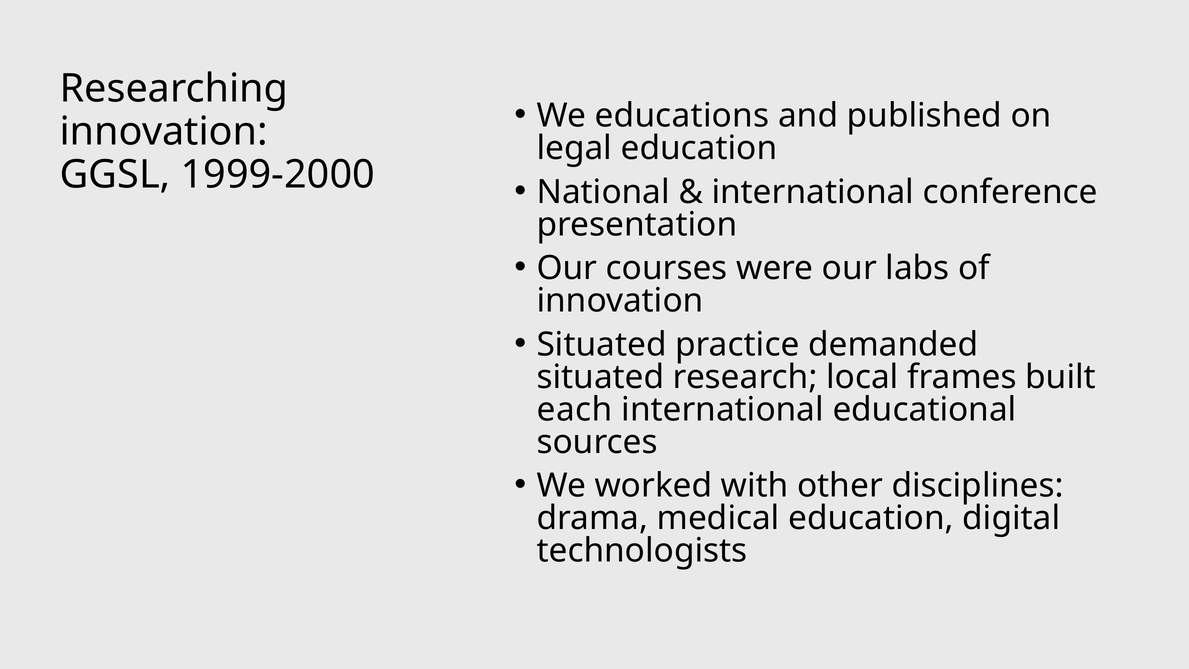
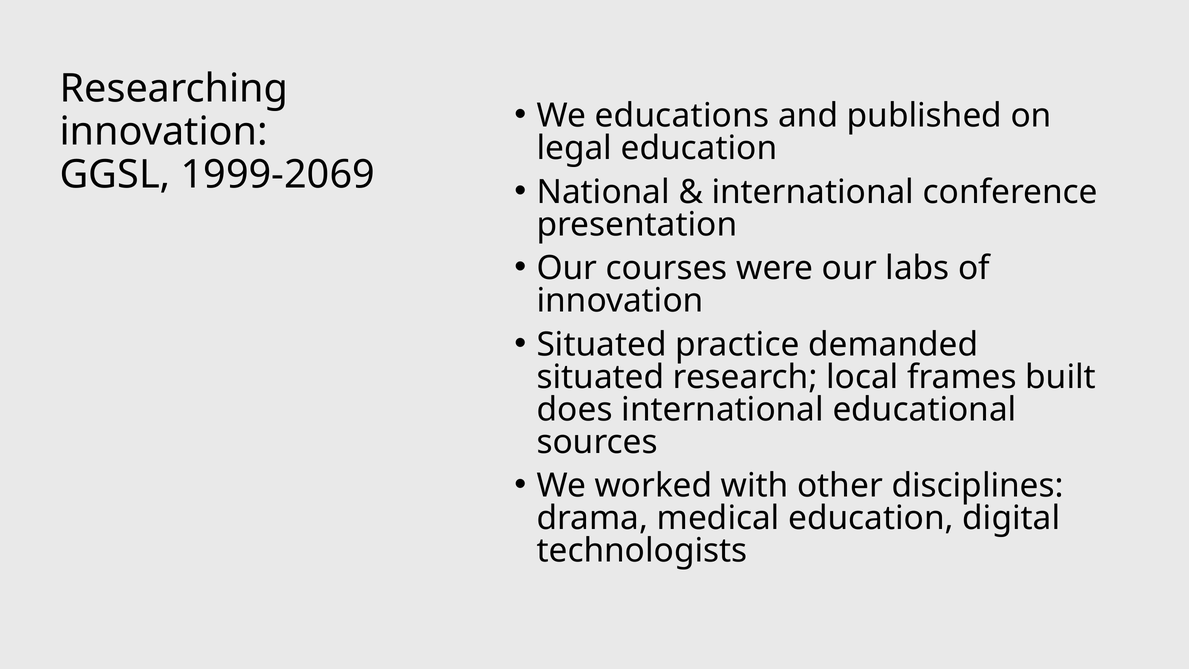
1999-2000: 1999-2000 -> 1999-2069 (278, 175)
each: each -> does (575, 409)
